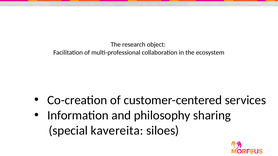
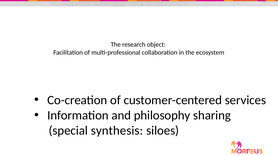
kavereita: kavereita -> synthesis (117, 131)
